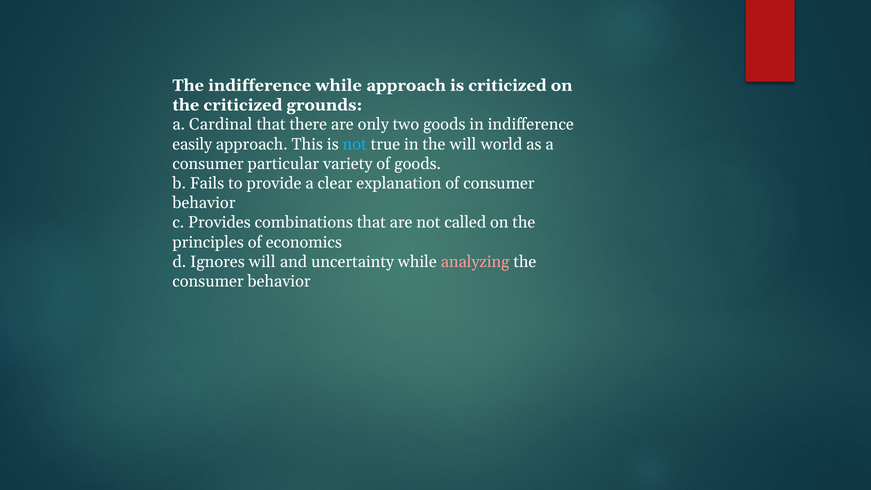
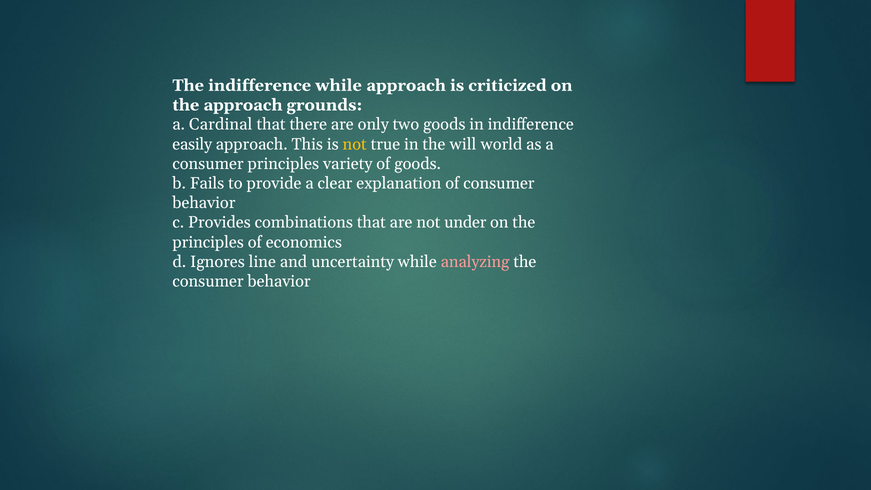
the criticized: criticized -> approach (243, 105)
not colour: light blue -> yellow (355, 144)
consumer particular: particular -> principles (283, 164)
called: called -> under (465, 223)
Ignores will: will -> line (262, 262)
